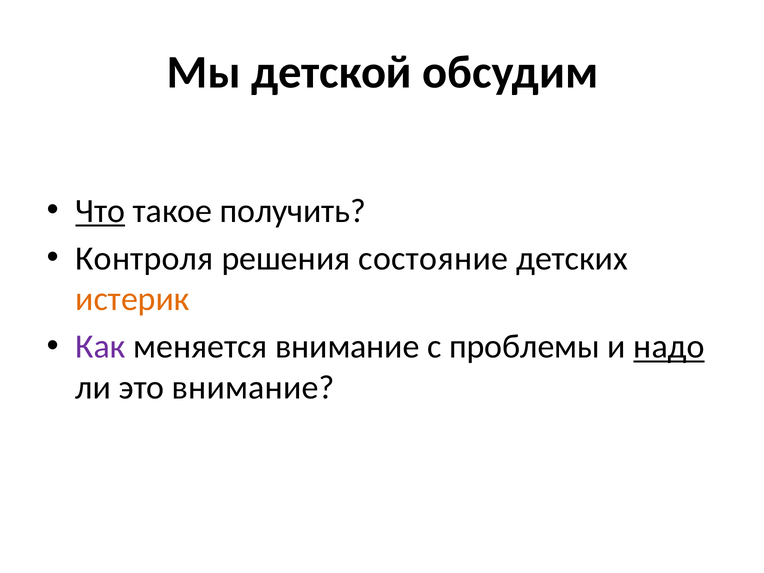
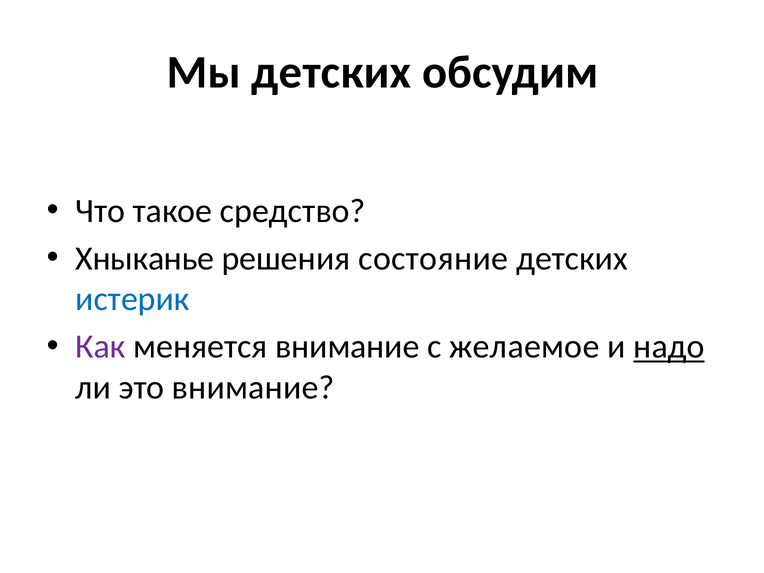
Мы детской: детской -> детских (331, 73)
Что underline: present -> none (100, 211)
получить: получить -> средство (293, 211)
Контроля: Контроля -> Хныканье (145, 258)
истерик colour: orange -> blue (133, 299)
проблемы: проблемы -> желаемое (524, 347)
